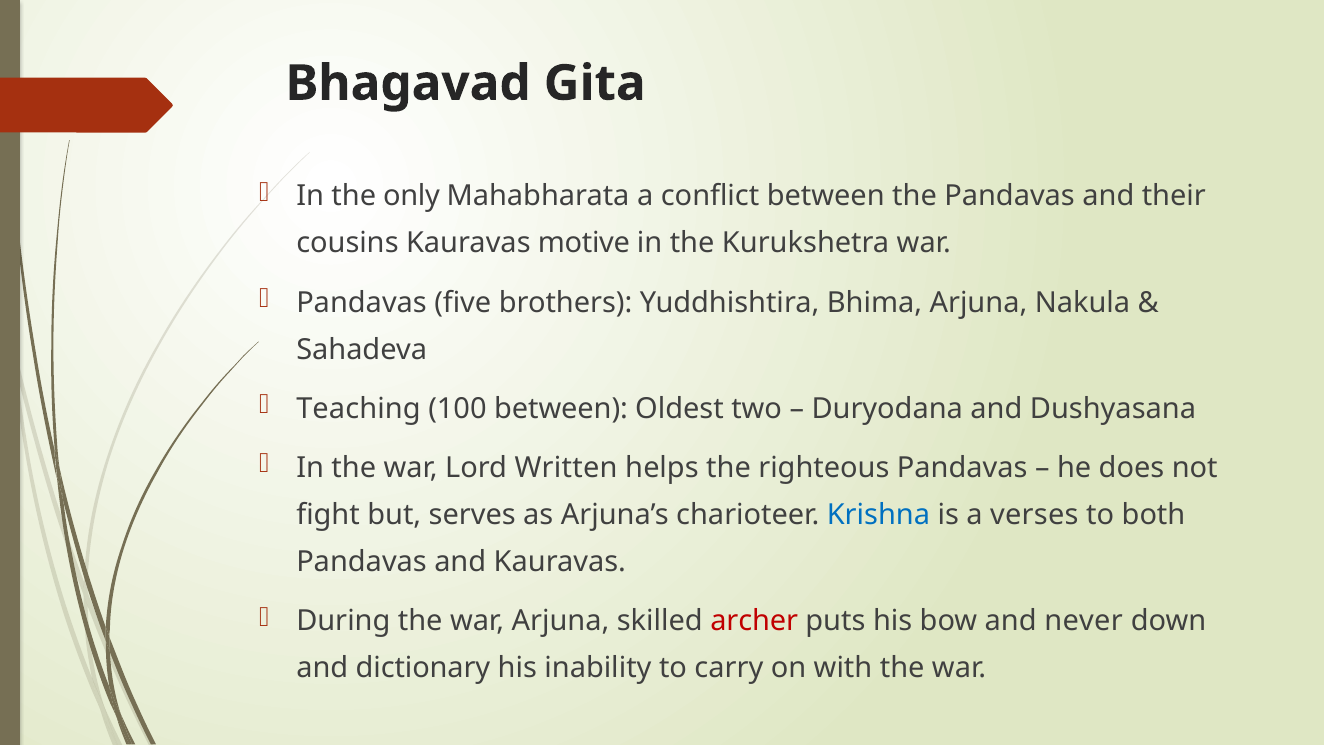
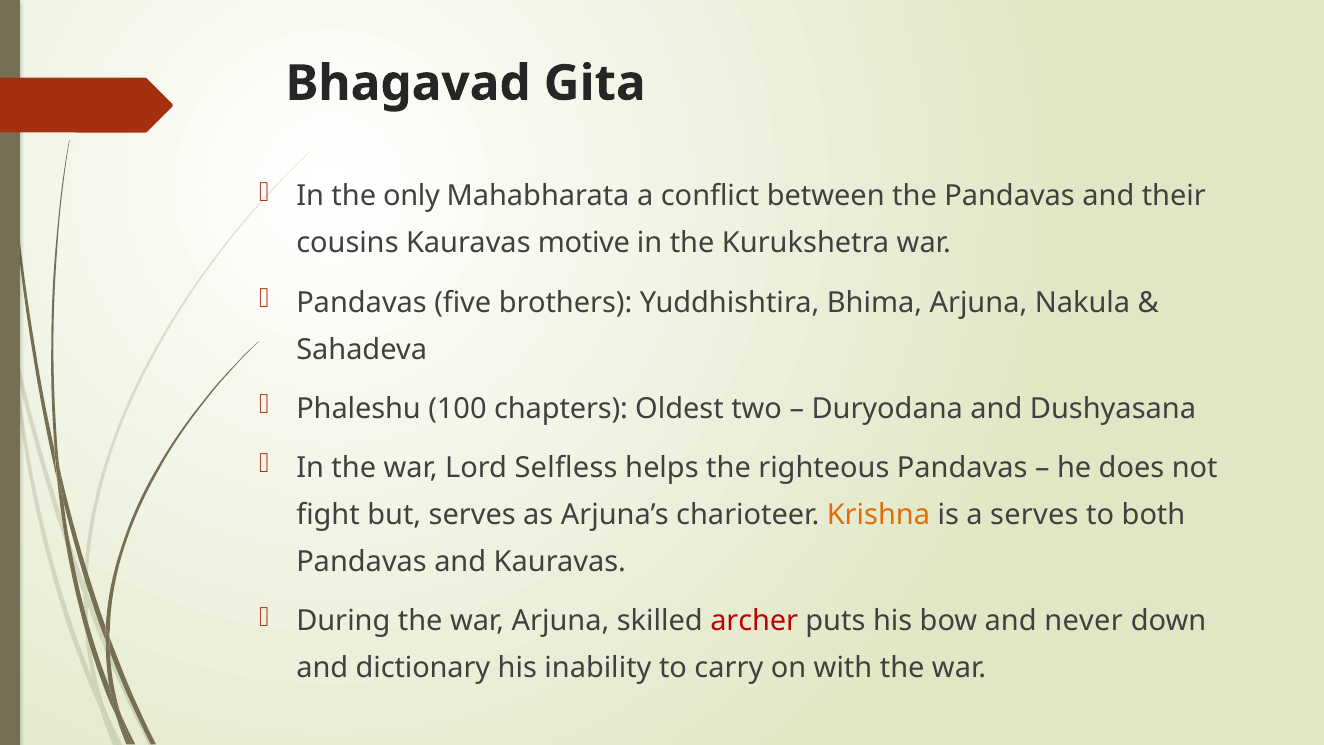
Teaching: Teaching -> Phaleshu (359, 409)
100 between: between -> chapters (561, 409)
Written: Written -> Selfless (566, 468)
Krishna colour: blue -> orange (878, 515)
a verses: verses -> serves (1034, 515)
